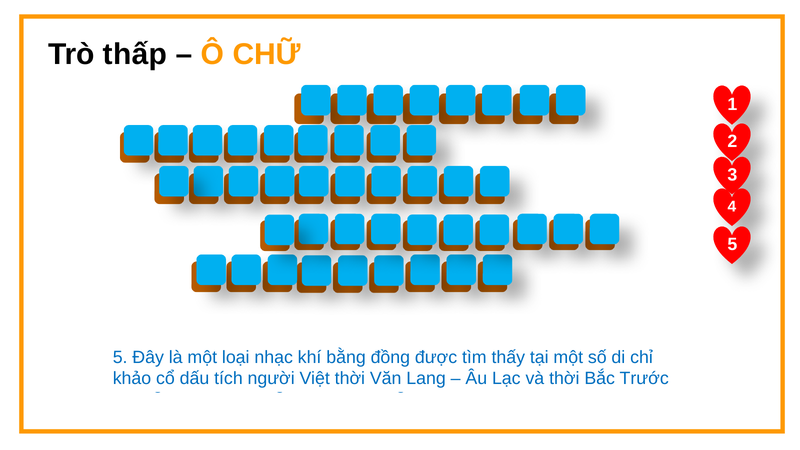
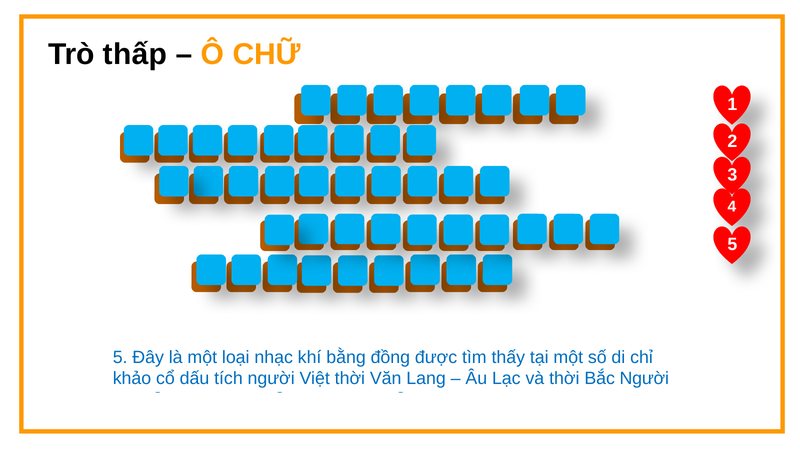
Trước: Trước -> Người (644, 379)
